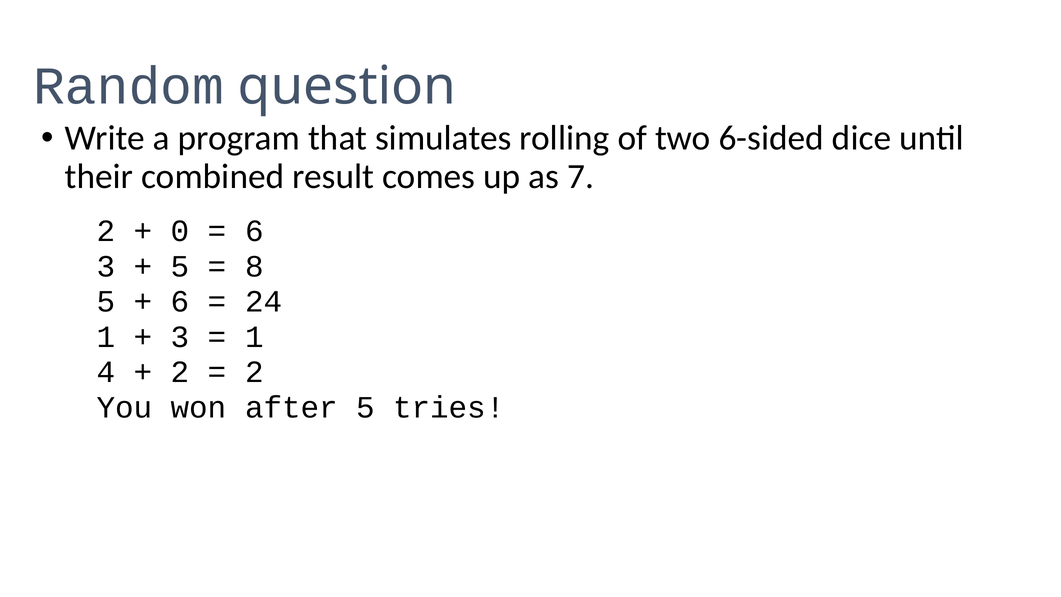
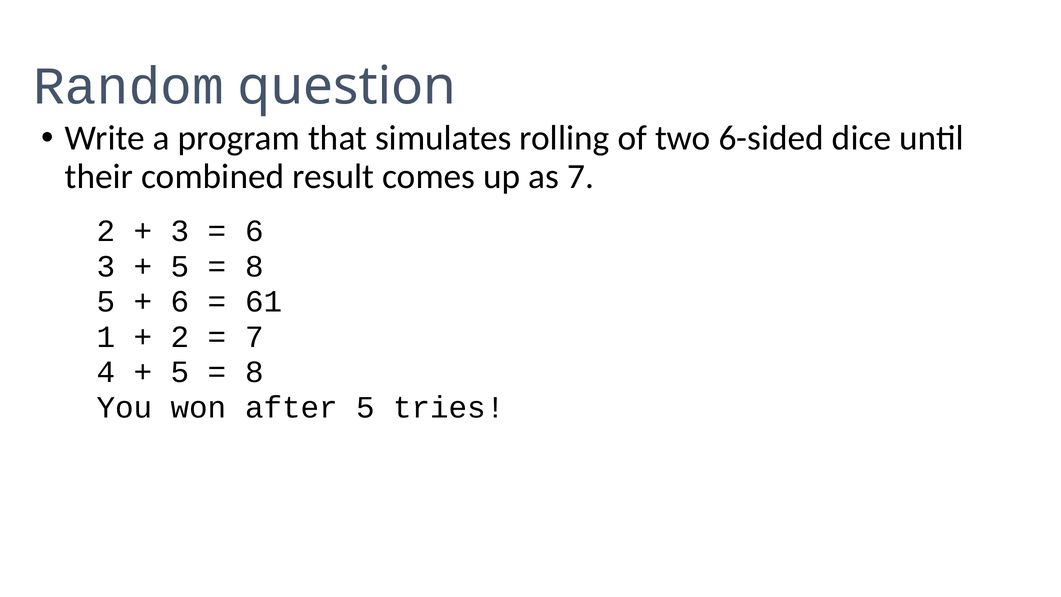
0: 0 -> 3 (180, 231)
24: 24 -> 61 (264, 302)
3: 3 -> 2 (180, 337)
1: 1 -> 7 (254, 337)
2: 2 -> 5 (180, 372)
2: 2 -> 8 (254, 372)
